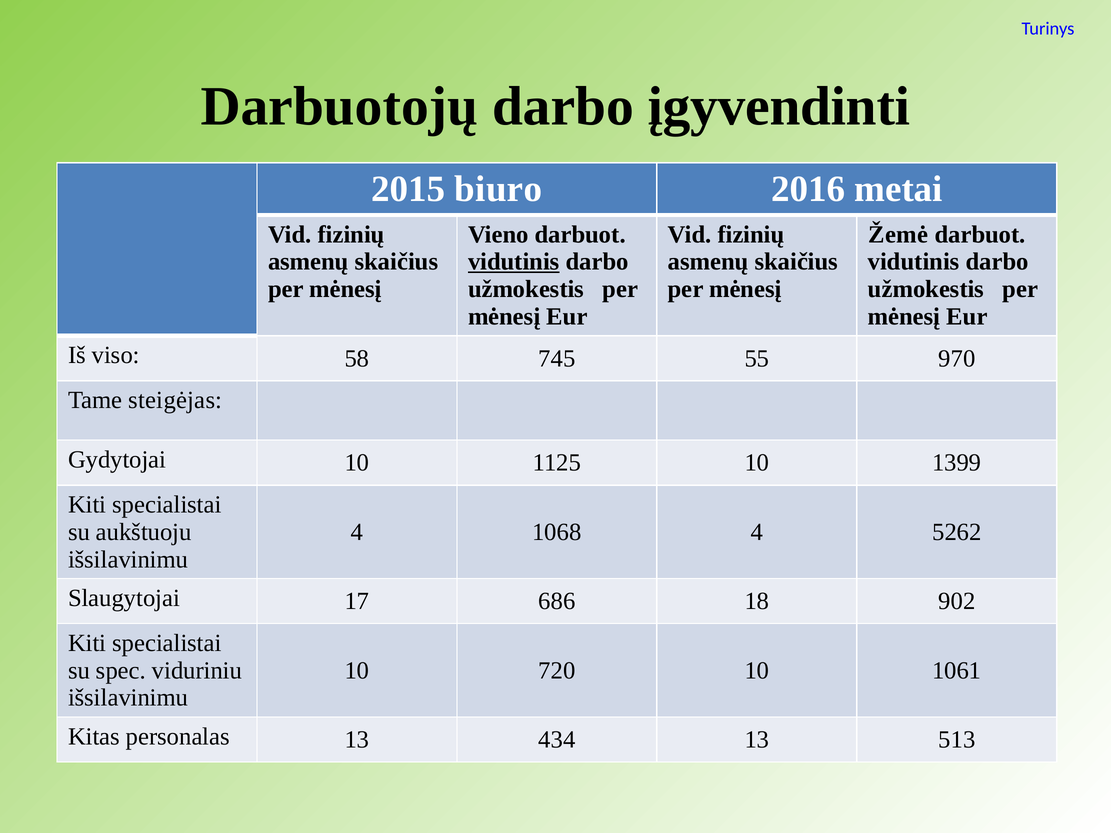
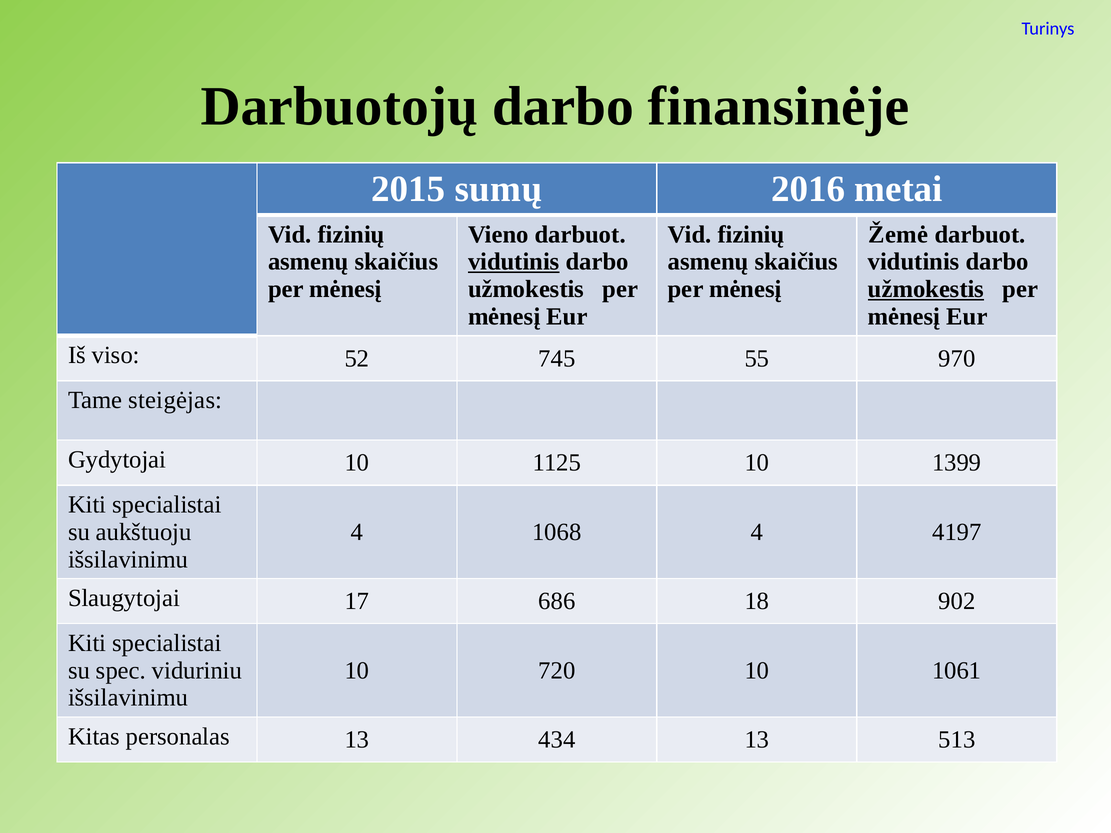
įgyvendinti: įgyvendinti -> finansinėje (779, 107)
biuro: biuro -> sumų (498, 189)
užmokestis underline: none -> present (926, 289)
58: 58 -> 52 (357, 359)
5262: 5262 -> 4197 (957, 532)
